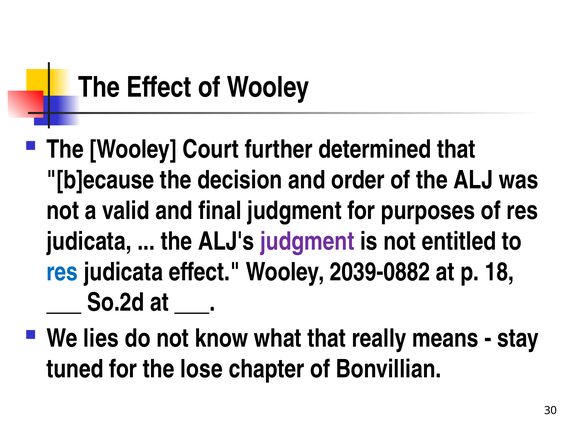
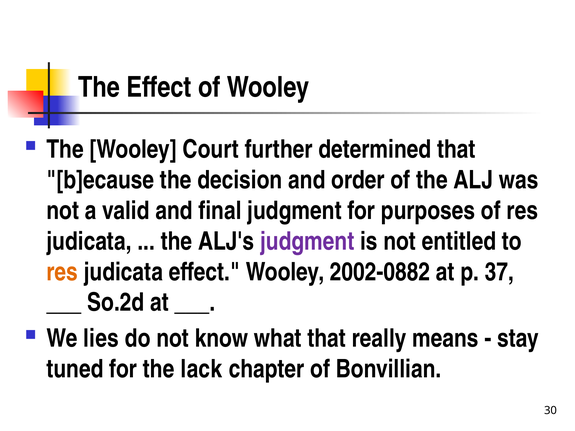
res colour: blue -> orange (62, 272)
2039-0882: 2039-0882 -> 2002-0882 (380, 272)
18: 18 -> 37 (499, 272)
lose: lose -> lack (201, 369)
